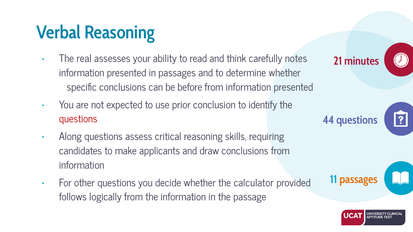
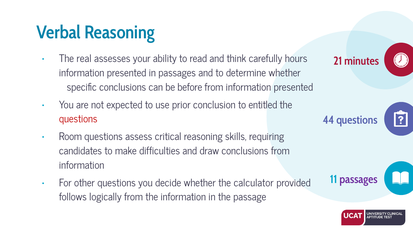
notes: notes -> hours (296, 59)
identify: identify -> entitled (263, 105)
Along: Along -> Room (70, 137)
applicants: applicants -> difficulties (160, 151)
passages colour: orange -> purple (359, 180)
